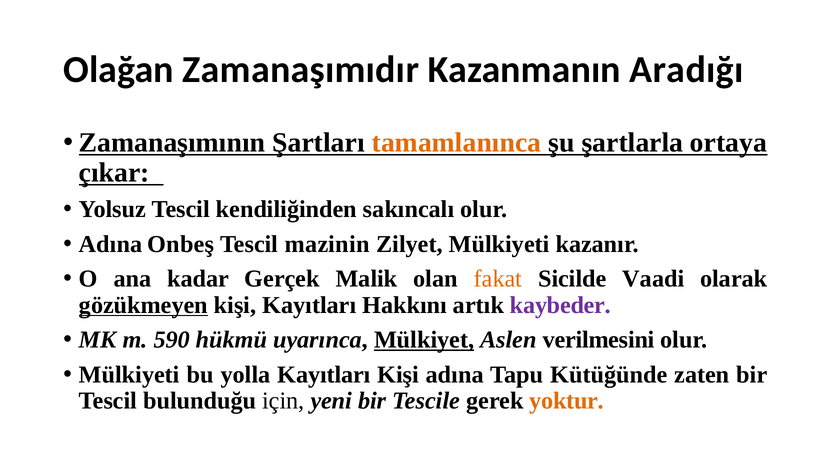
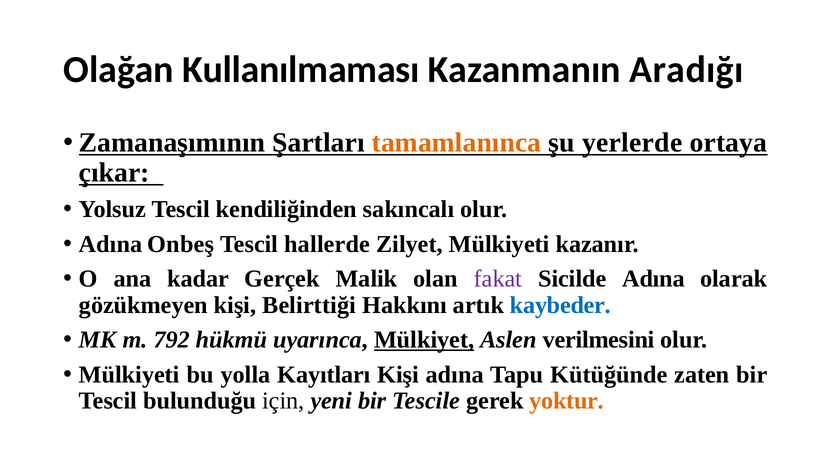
Zamanaşımıdır: Zamanaşımıdır -> Kullanılmaması (301, 70)
şartlarla: şartlarla -> yerlerde (632, 142)
mazinin: mazinin -> hallerde (327, 244)
fakat colour: orange -> purple (498, 279)
Sicilde Vaadi: Vaadi -> Adına (653, 279)
gözükmeyen underline: present -> none (143, 305)
kişi Kayıtları: Kayıtları -> Belirttiği (309, 305)
kaybeder colour: purple -> blue (560, 305)
590: 590 -> 792 (172, 339)
